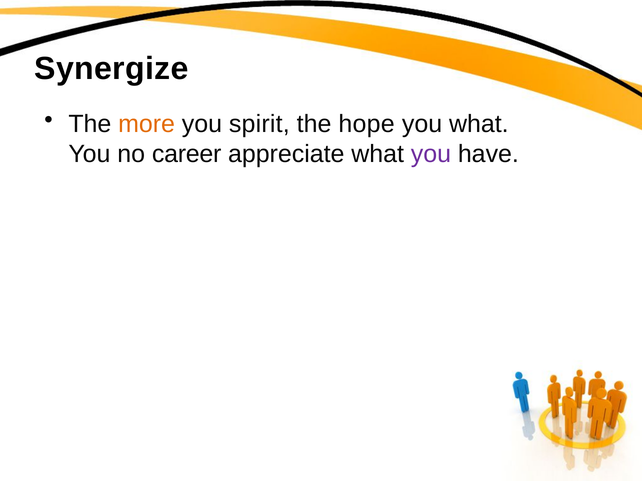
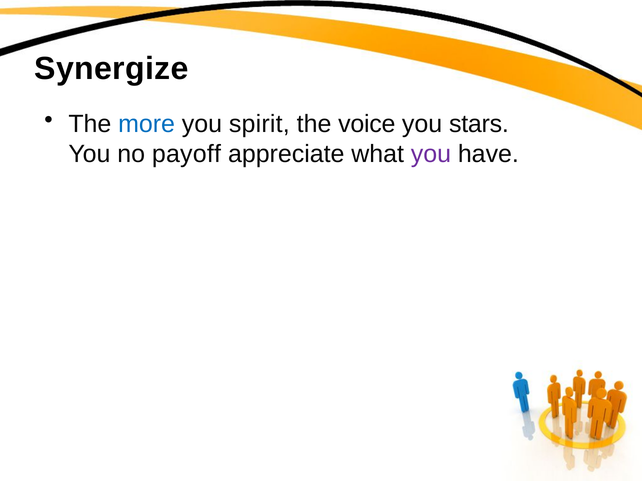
more colour: orange -> blue (147, 124)
hope: hope -> voice (367, 124)
you what: what -> stars (479, 124)
career: career -> payoff (186, 154)
